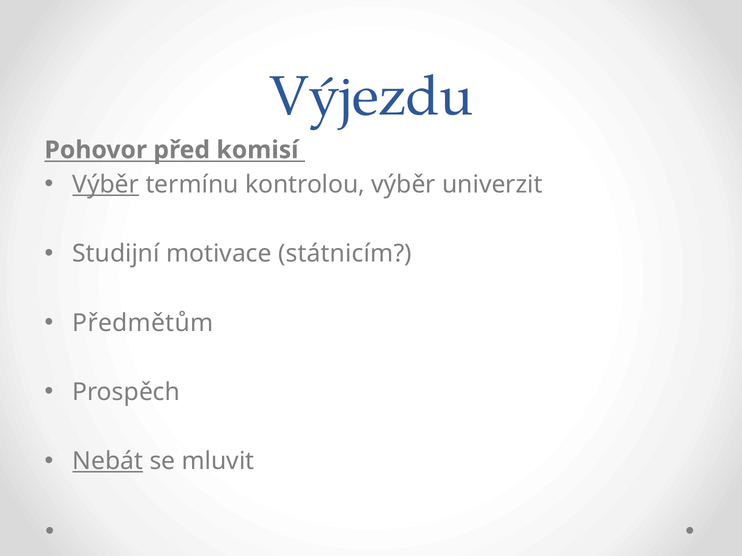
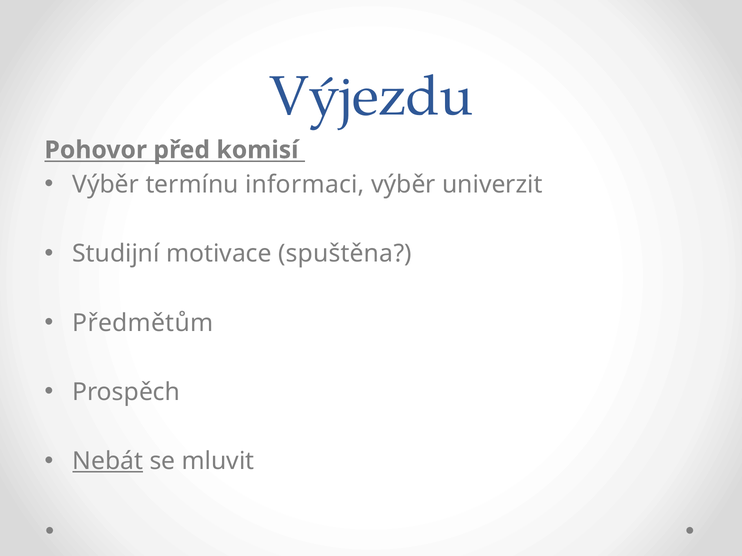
Výběr underline: present -> none (106, 185)
kontrolou: kontrolou -> informaci (305, 185)
státnicím: státnicím -> spuštěna (345, 254)
